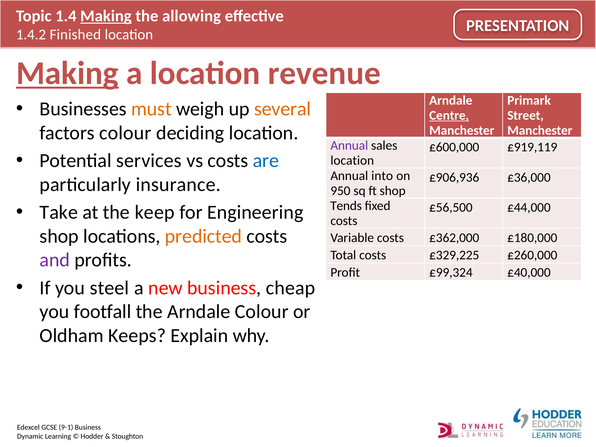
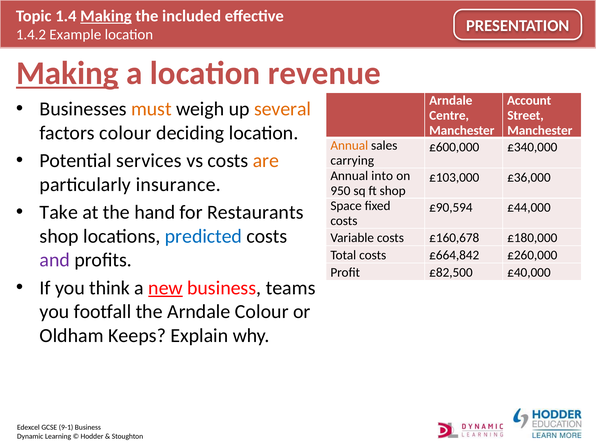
allowing: allowing -> included (192, 16)
Finished: Finished -> Example (75, 35)
Primark: Primark -> Account (529, 100)
Centre underline: present -> none (449, 115)
Annual colour: purple -> orange (349, 146)
£919,119: £919,119 -> £340,000 (532, 147)
are colour: blue -> orange (266, 161)
location: location -> carrying (352, 161)
£906,936: £906,936 -> £103,000 (454, 177)
Tends: Tends -> Space (346, 206)
keep: keep -> hand (155, 212)
Engineering: Engineering -> Restaurants (255, 212)
£56,500: £56,500 -> £90,594 (451, 208)
predicted colour: orange -> blue (204, 236)
£362,000: £362,000 -> £160,678 (454, 238)
£329,225: £329,225 -> £664,842 (454, 255)
£99,324: £99,324 -> £82,500 (451, 272)
steel: steel -> think (110, 288)
new underline: none -> present (166, 288)
cheap: cheap -> teams (291, 288)
